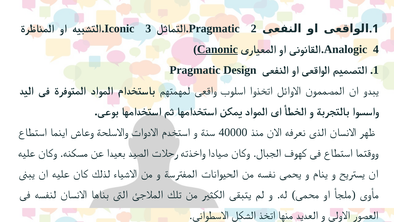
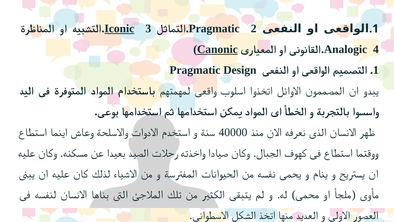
Iconic underline: none -> present (119, 29)
